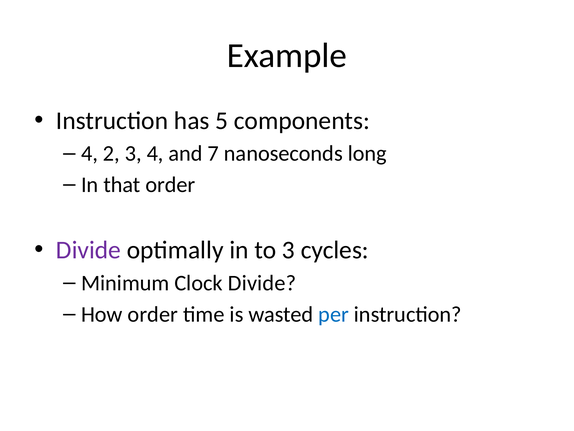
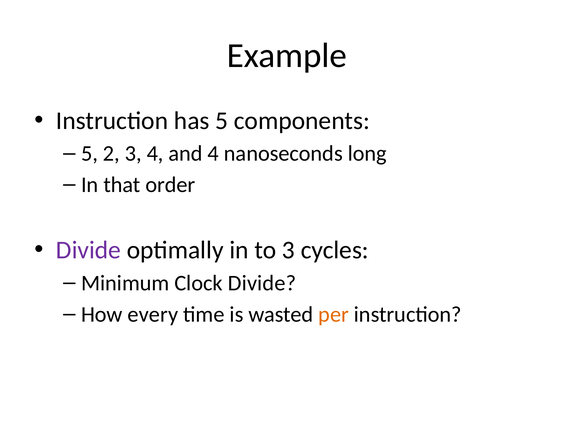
4: 4 -> 5 (90, 153)
and 7: 7 -> 4 (213, 153)
How order: order -> every (153, 314)
per colour: blue -> orange (334, 314)
